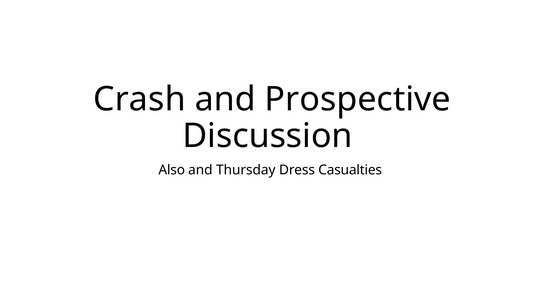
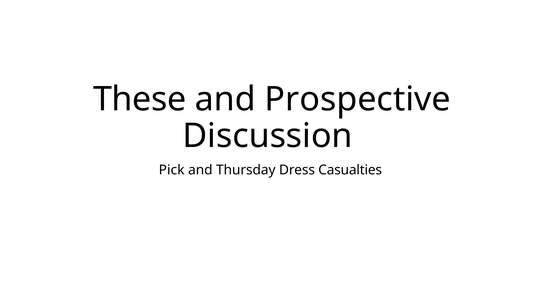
Crash: Crash -> These (140, 99)
Also: Also -> Pick (172, 170)
